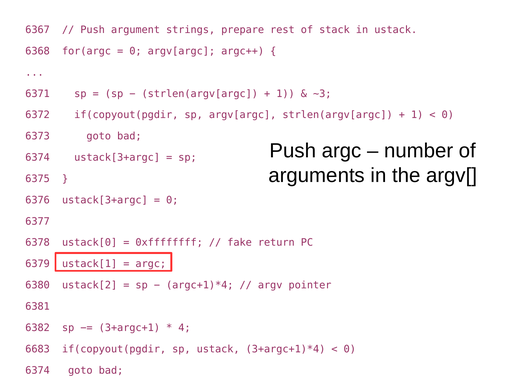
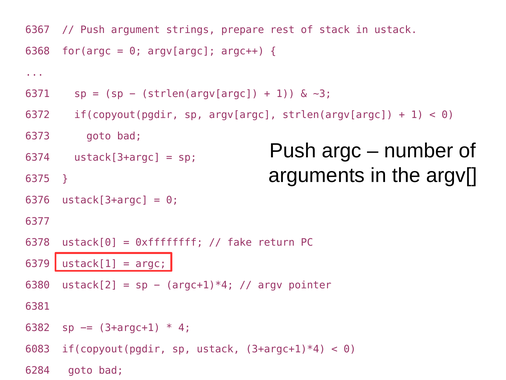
6683: 6683 -> 6083 (38, 349)
6374: 6374 -> 6284 (38, 370)
